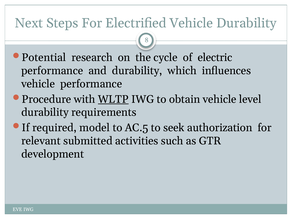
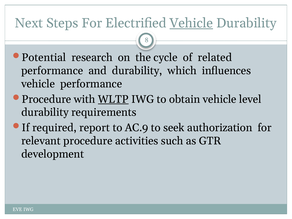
Vehicle underline: none -> present (191, 23)
electric: electric -> related (215, 58)
model: model -> report (95, 128)
AC.5: AC.5 -> AC.9 (137, 128)
relevant submitted: submitted -> procedure (88, 141)
